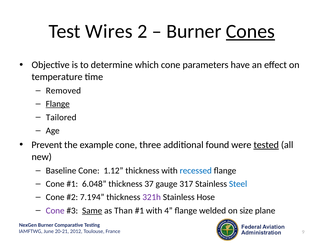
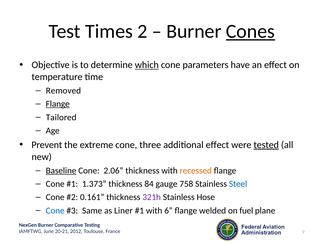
Wires: Wires -> Times (109, 31)
which underline: none -> present (147, 65)
example: example -> extreme (96, 145)
additional found: found -> effect (217, 145)
Baseline underline: none -> present (61, 171)
1.12: 1.12 -> 2.06 (113, 171)
recessed colour: blue -> orange (196, 171)
6.048: 6.048 -> 1.373 (94, 184)
37: 37 -> 84 (149, 184)
317: 317 -> 758 (186, 184)
7.194: 7.194 -> 0.161 (92, 197)
Cone colour: purple -> blue (55, 211)
Same underline: present -> none (92, 211)
Than: Than -> Liner (123, 211)
4: 4 -> 6 (168, 211)
size: size -> fuel (246, 211)
